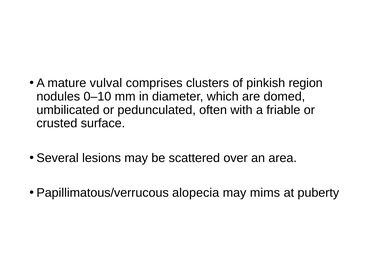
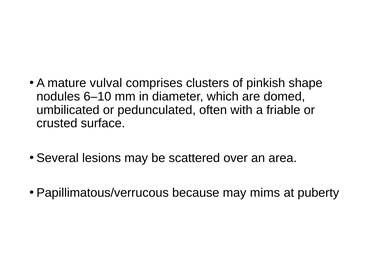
region: region -> shape (306, 83)
0–10: 0–10 -> 6–10 (97, 97)
alopecia: alopecia -> because (196, 193)
